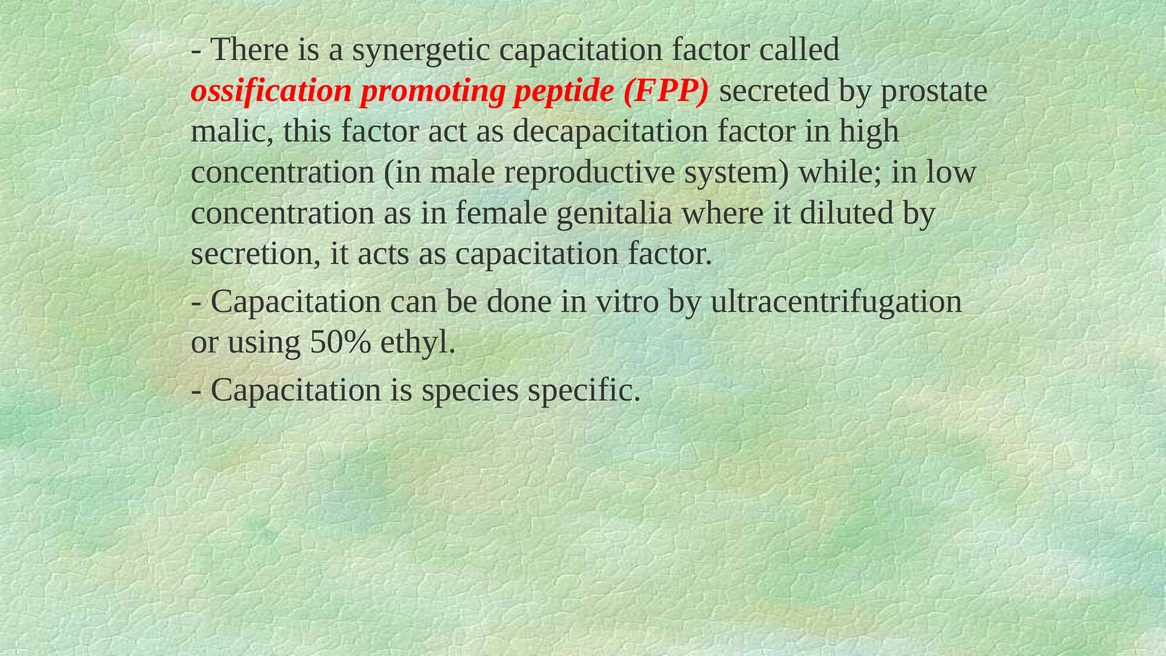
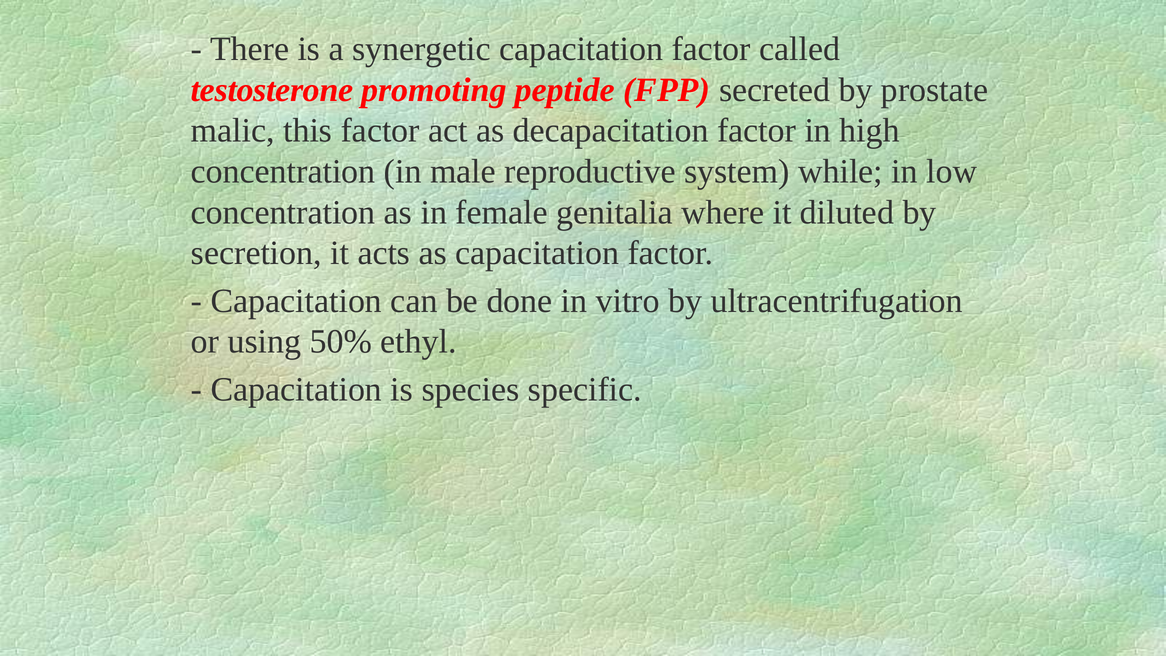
ossification: ossification -> testosterone (272, 90)
